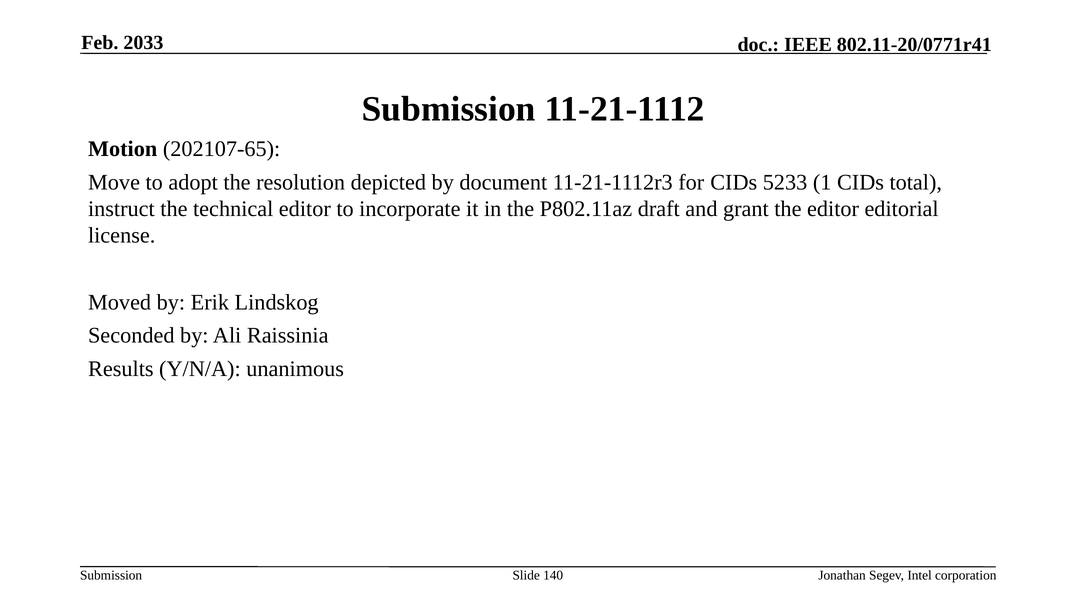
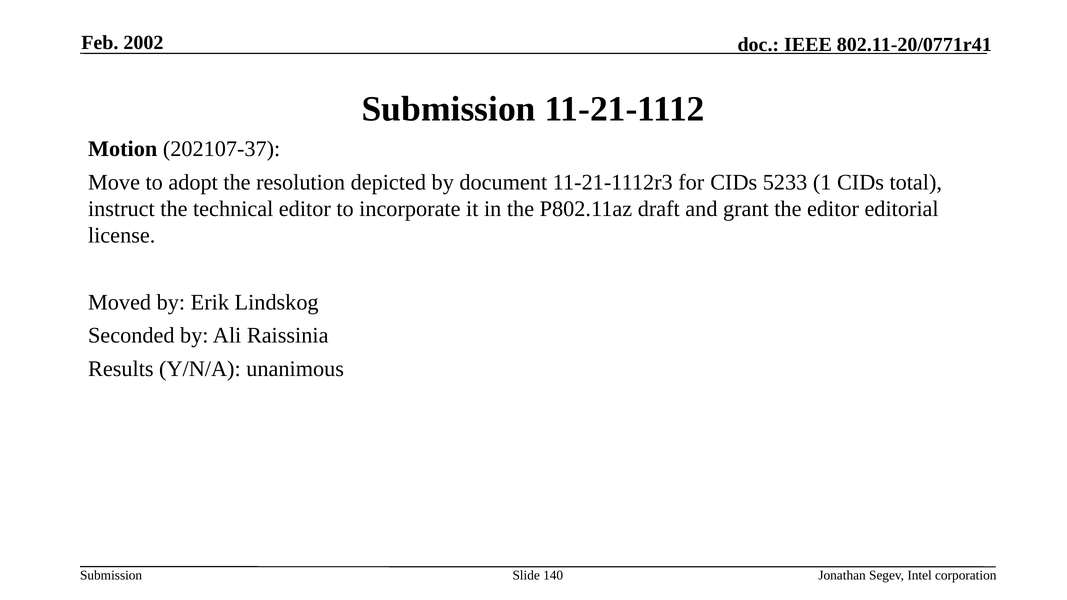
2033: 2033 -> 2002 (143, 42)
202107-65: 202107-65 -> 202107-37 (222, 149)
